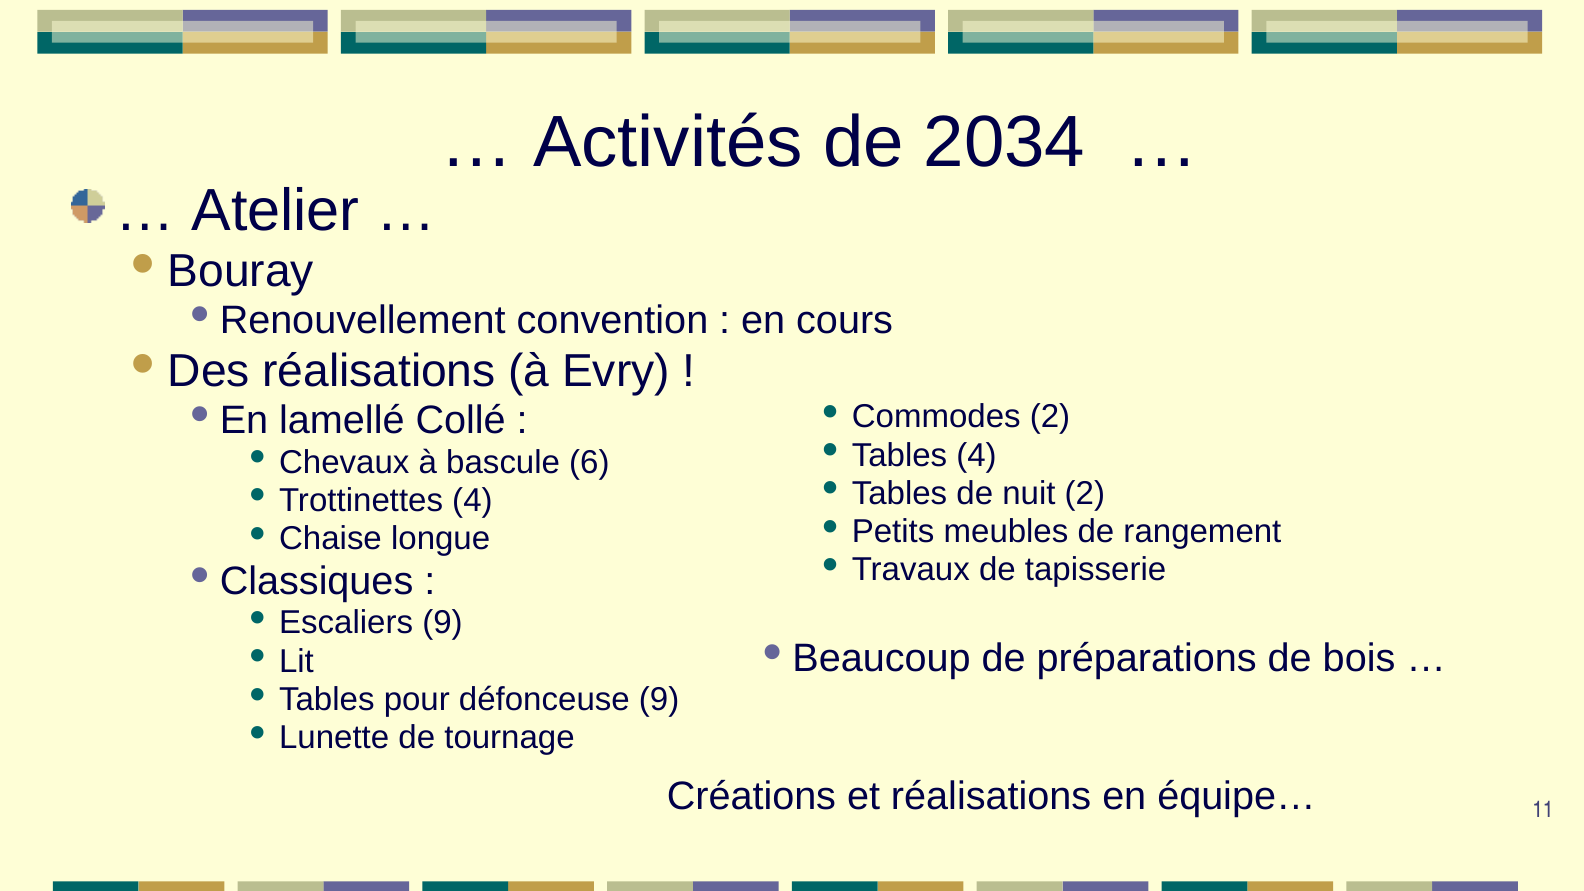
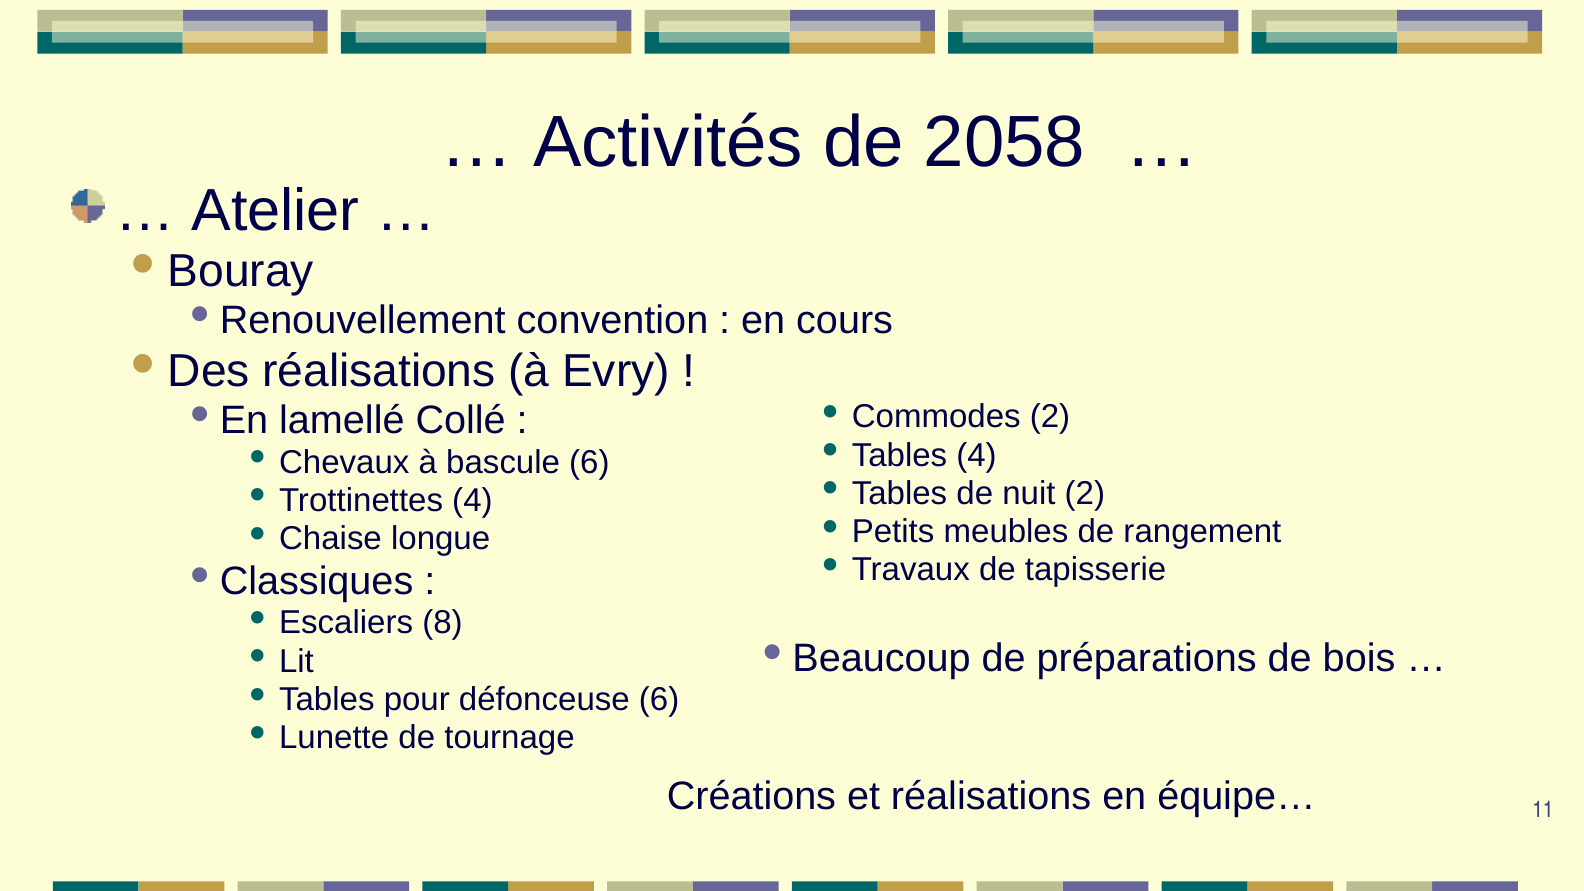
2034: 2034 -> 2058 (1005, 143)
Escaliers 9: 9 -> 8 (442, 623)
défonceuse 9: 9 -> 6 (659, 700)
